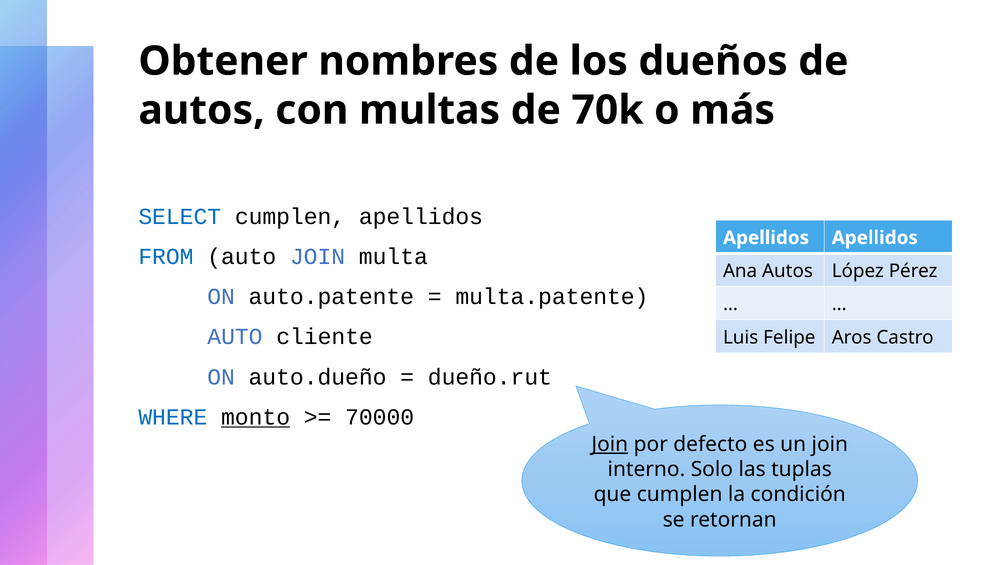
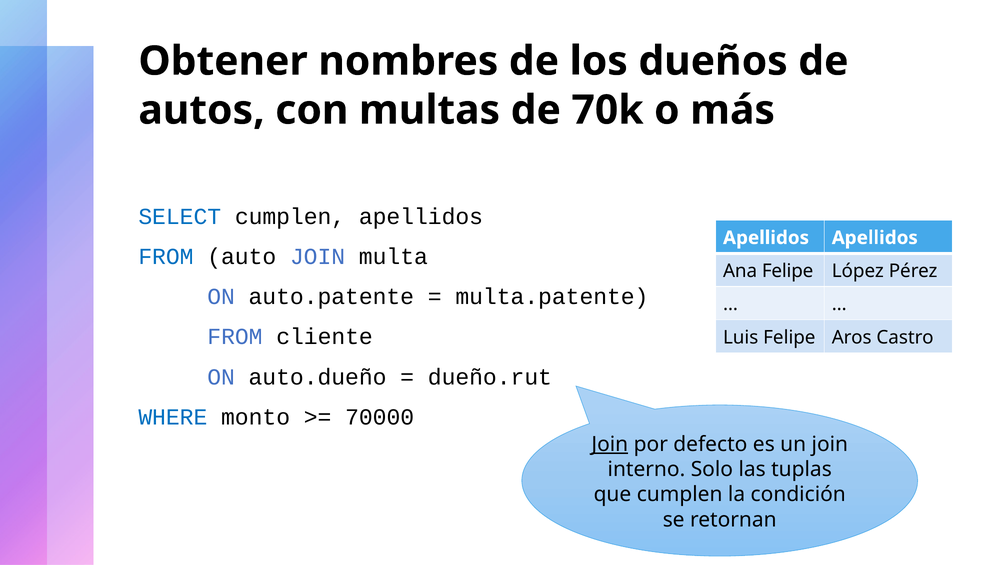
Ana Autos: Autos -> Felipe (788, 271)
AUTO: AUTO -> FROM (235, 337)
monto underline: present -> none (256, 417)
